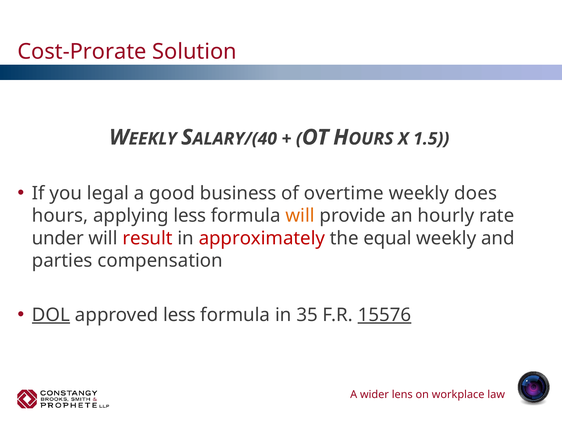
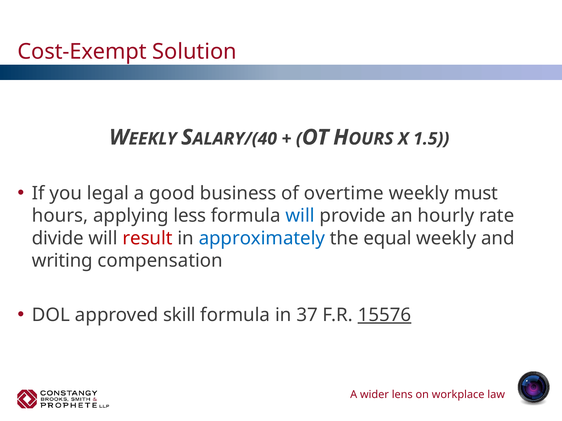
Cost-Prorate: Cost-Prorate -> Cost-Exempt (82, 52)
does: does -> must (476, 194)
will colour: orange -> blue (300, 216)
under: under -> divide (58, 238)
approximately colour: red -> blue (262, 238)
parties: parties -> writing (62, 261)
DOL underline: present -> none (51, 315)
approved less: less -> skill (179, 315)
35: 35 -> 37 (307, 315)
